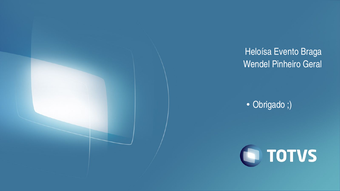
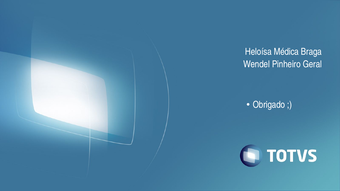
Evento: Evento -> Médica (286, 52)
